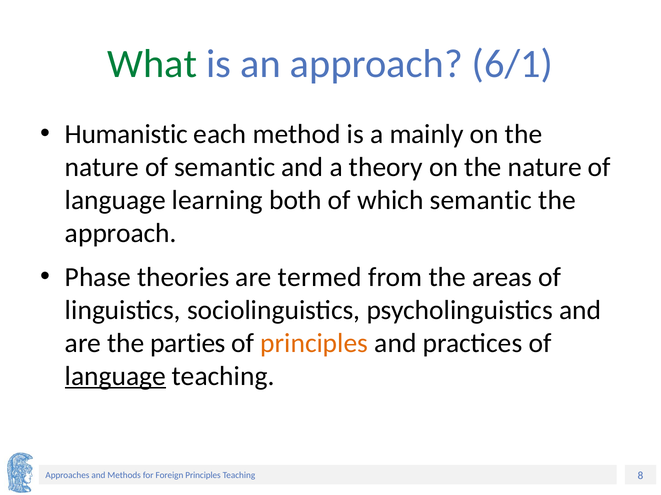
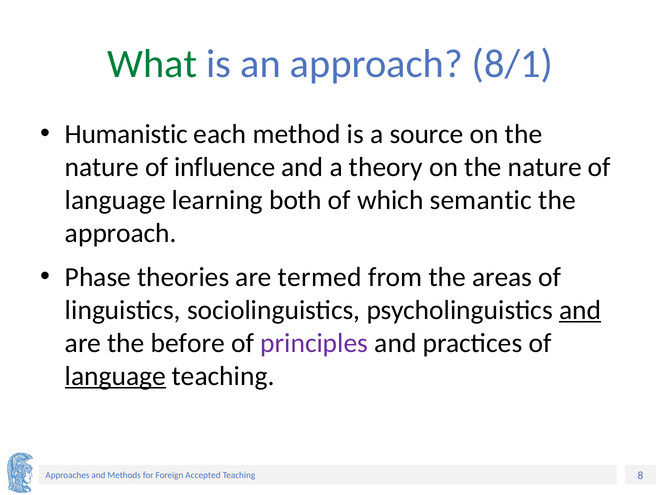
6/1: 6/1 -> 8/1 (512, 64)
mainly: mainly -> source (427, 134)
of semantic: semantic -> influence (225, 167)
and underline: none -> present (580, 311)
parties: parties -> before (188, 344)
principles colour: orange -> purple (314, 344)
Principles: Principles -> Accepted (203, 476)
